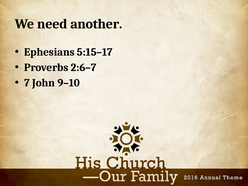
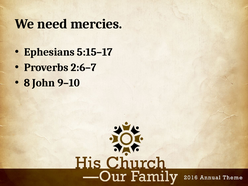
another: another -> mercies (96, 24)
7: 7 -> 8 (27, 83)
